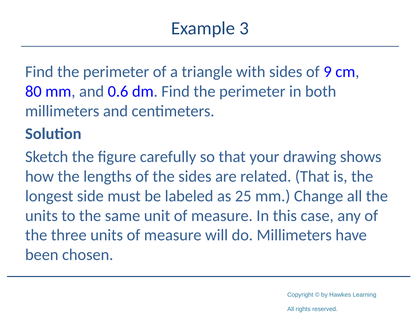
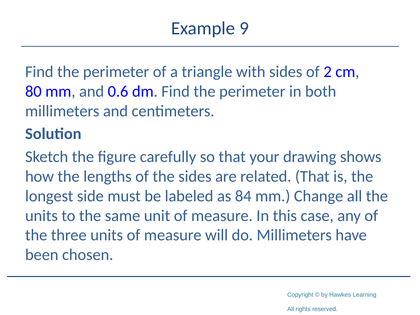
3: 3 -> 9 (244, 28)
9: 9 -> 2 (328, 72)
25: 25 -> 84 (243, 196)
